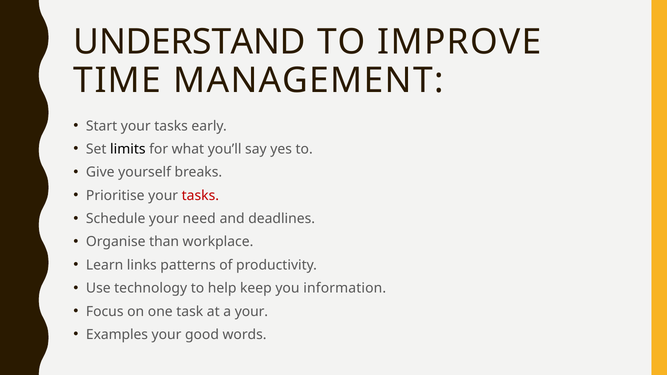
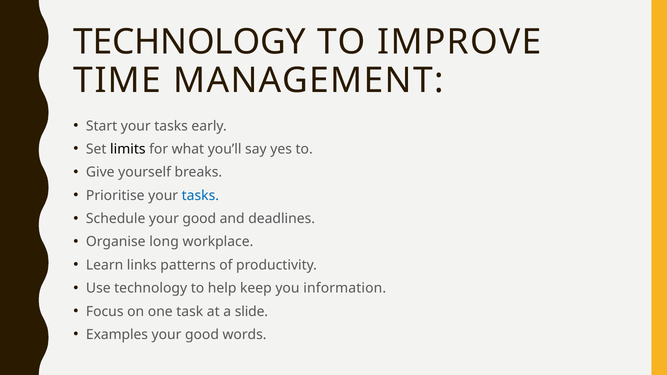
UNDERSTAND: UNDERSTAND -> TECHNOLOGY (190, 42)
tasks colour: red -> blue (200, 196)
Schedule your need: need -> good (199, 219)
than: than -> long (164, 242)
a your: your -> slide (251, 312)
